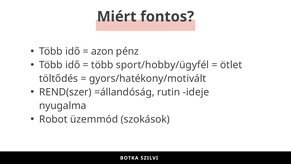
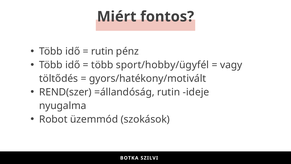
azon: azon -> rutin (102, 51)
ötlet: ötlet -> vagy (231, 65)
